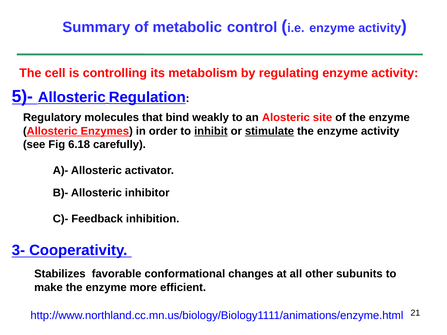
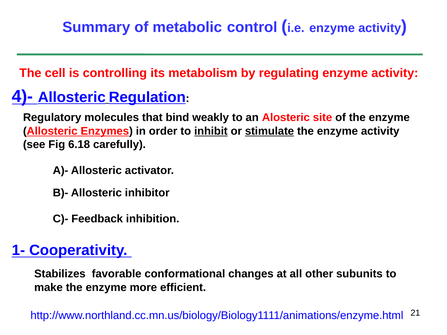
5)-: 5)- -> 4)- (22, 96)
3-: 3- -> 1- (18, 251)
